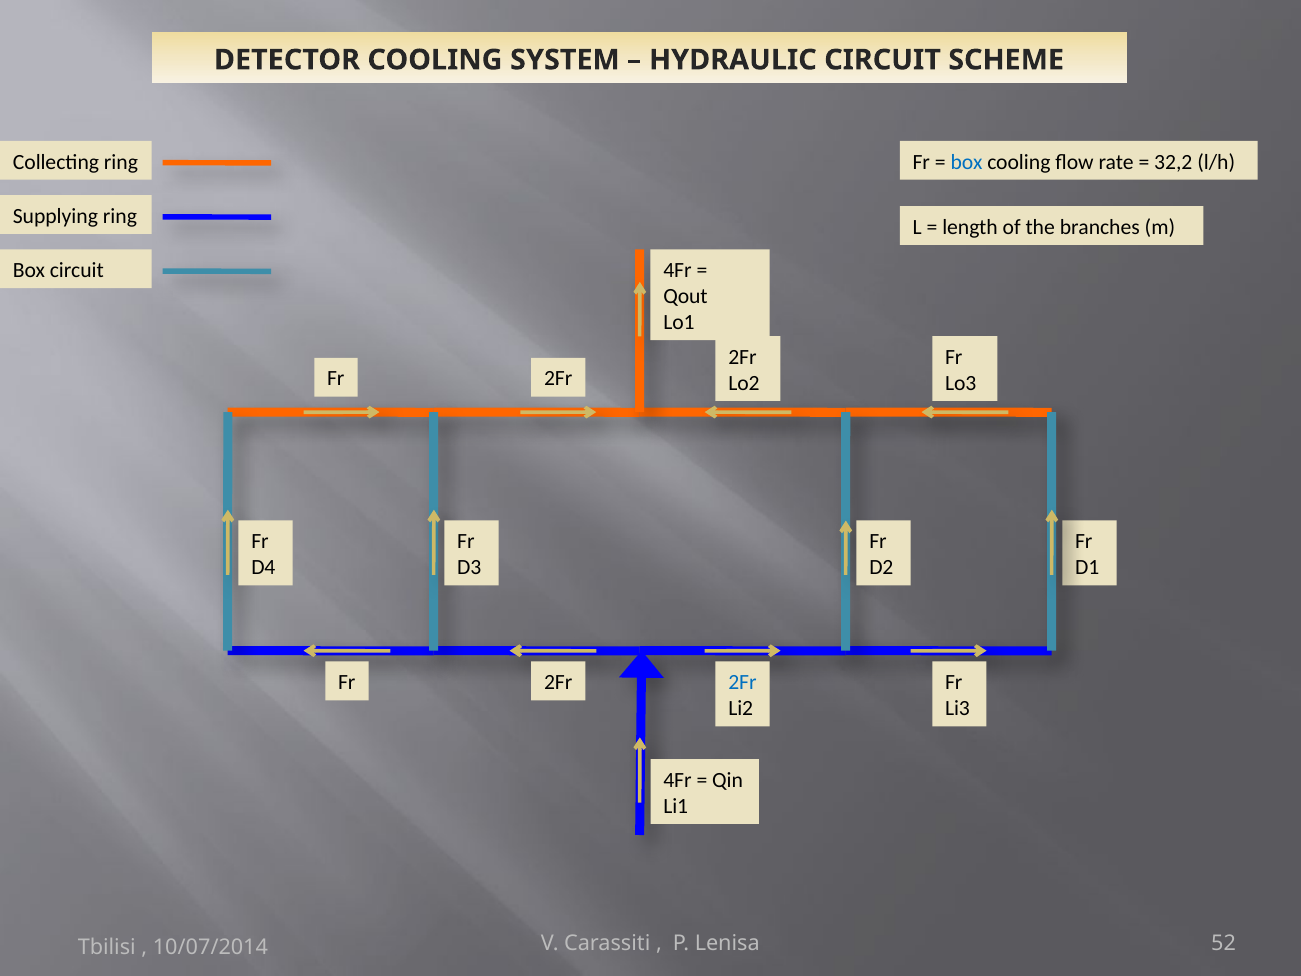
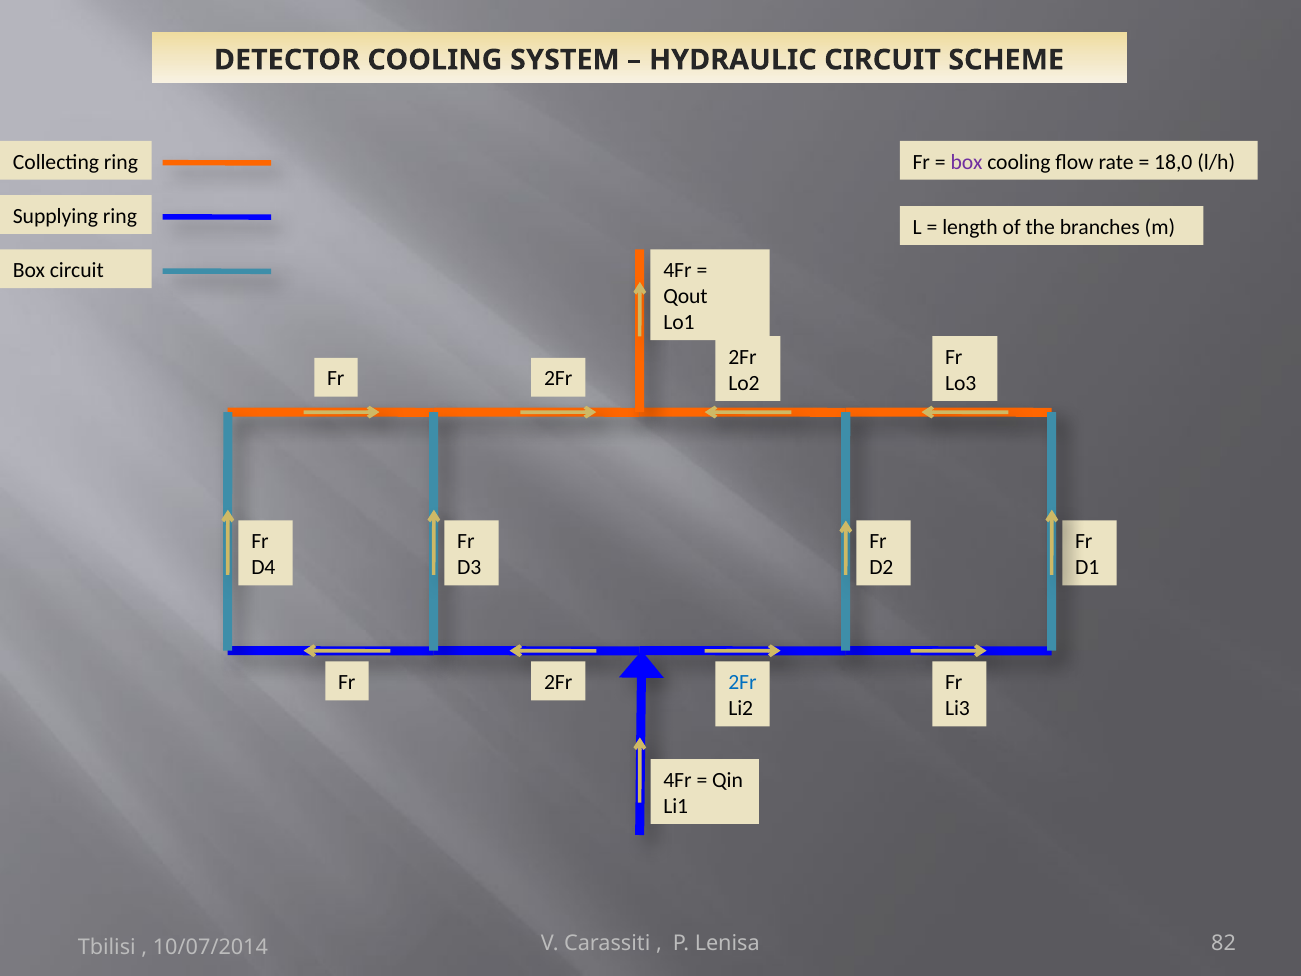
box colour: blue -> purple (967, 162)
32,2: 32,2 -> 18,0 (1173, 162)
52: 52 -> 82 (1224, 943)
